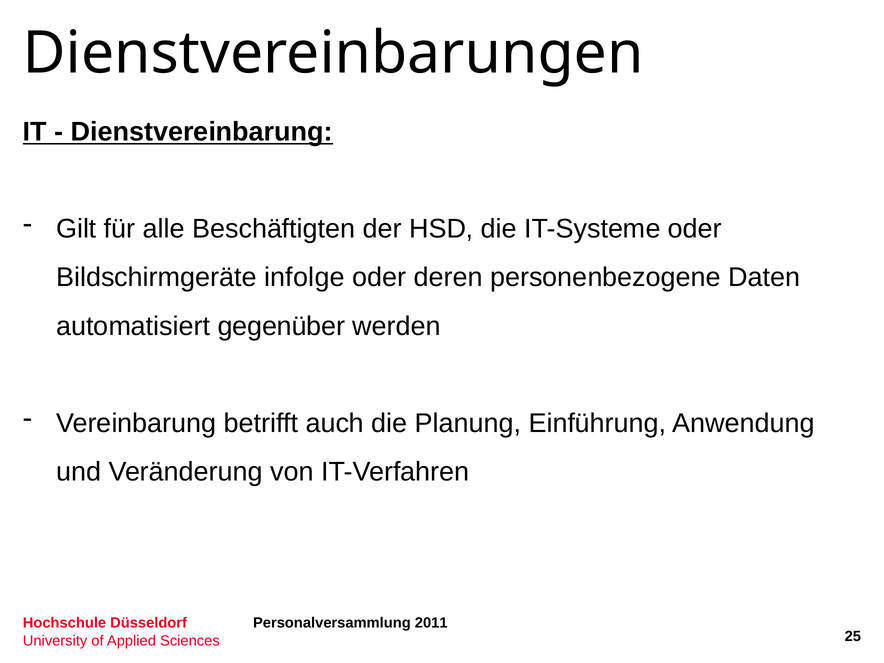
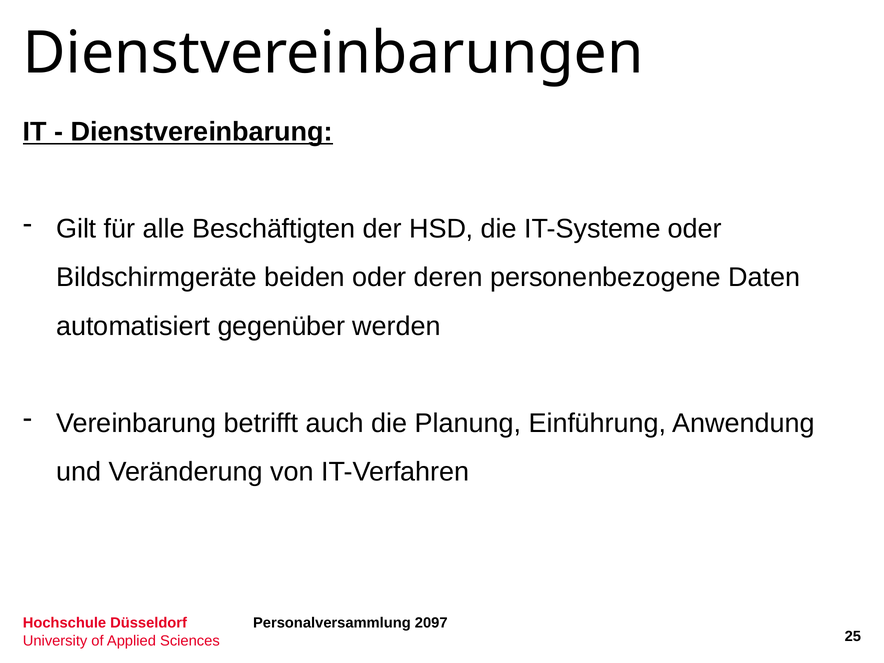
infolge: infolge -> beiden (305, 278)
2011: 2011 -> 2097 (431, 623)
